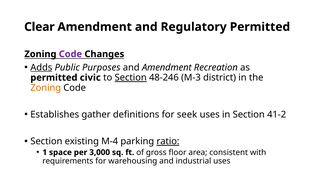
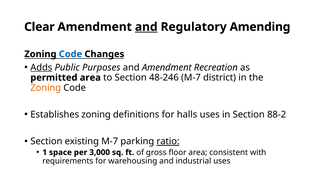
and underline: none -> present (146, 27)
Regulatory Permitted: Permitted -> Amending (260, 27)
Code colour: purple -> blue (70, 54)
permitted civic: civic -> area (90, 78)
Section underline: present -> none (131, 78)
48-246 M‑3: M‑3 -> M‑7 (191, 78)
Establishes gather: gather -> zoning (96, 115)
seek: seek -> halls (187, 115)
41-2: 41-2 -> 88-2 (277, 115)
existing M‑4: M‑4 -> M‑7 (110, 141)
